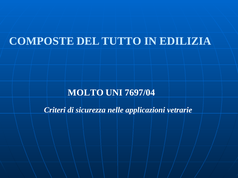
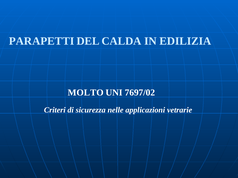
COMPOSTE: COMPOSTE -> PARAPETTI (42, 41)
TUTTO: TUTTO -> CALDA (121, 41)
7697/04: 7697/04 -> 7697/02 (140, 93)
